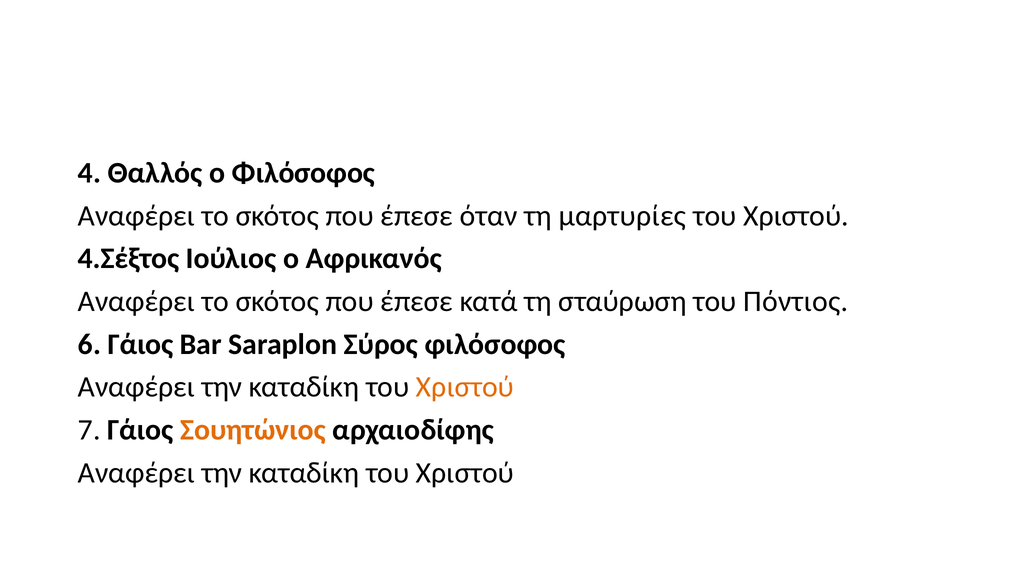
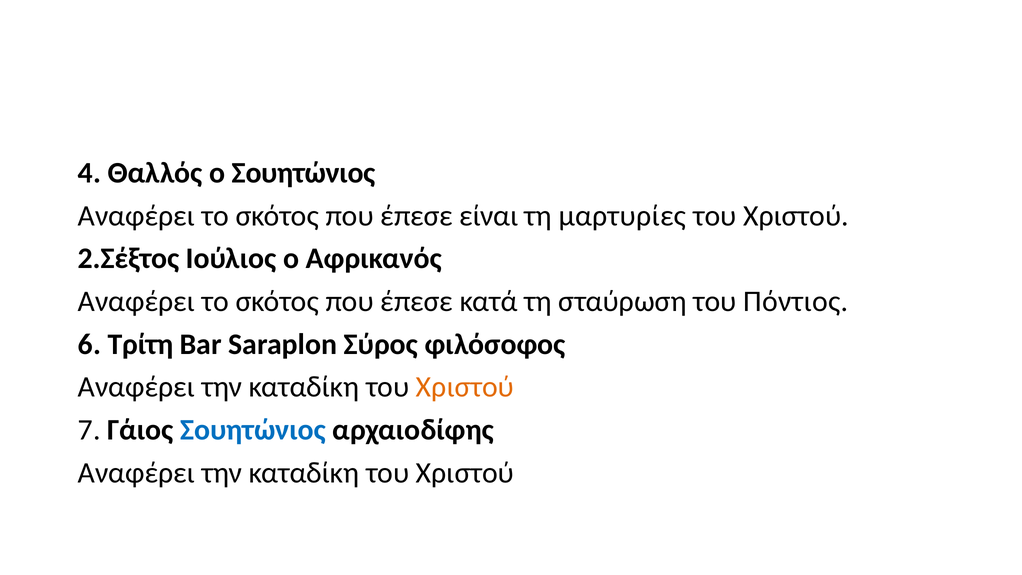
ο Φιλόσοφος: Φιλόσοφος -> Σουητώνιος (304, 173)
όταν: όταν -> είναι (489, 216)
4.Σέξτος: 4.Σέξτος -> 2.Σέξτος (129, 258)
6 Γάιος: Γάιος -> Τρίτη (140, 344)
Σουητώνιος colour: orange -> blue (253, 430)
